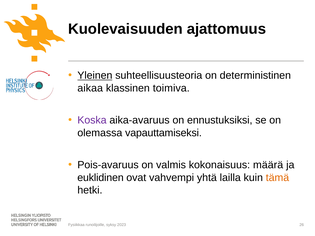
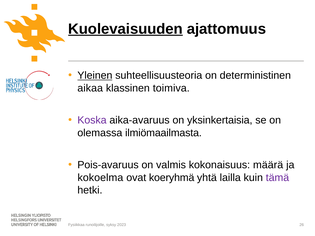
Kuolevaisuuden underline: none -> present (125, 29)
ennustuksiksi: ennustuksiksi -> yksinkertaisia (220, 120)
vapauttamiseksi: vapauttamiseksi -> ilmiömaailmasta (163, 133)
euklidinen: euklidinen -> kokoelma (100, 178)
vahvempi: vahvempi -> koeryhmä (172, 178)
tämä colour: orange -> purple (277, 178)
